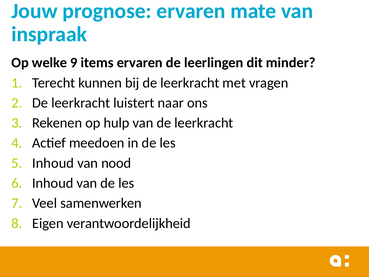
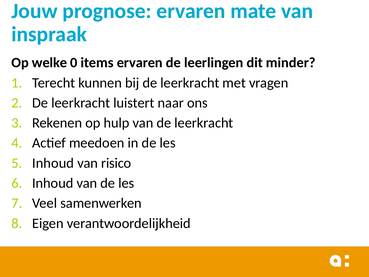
9: 9 -> 0 (74, 63)
nood: nood -> risico (116, 163)
